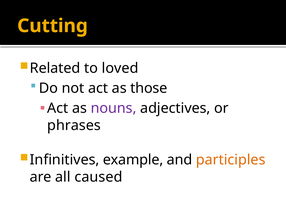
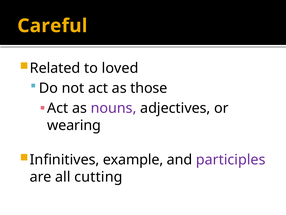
Cutting: Cutting -> Careful (52, 26)
phrases: phrases -> wearing (74, 125)
participles colour: orange -> purple (231, 159)
caused: caused -> cutting (98, 177)
